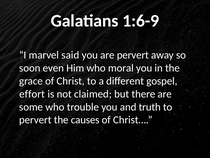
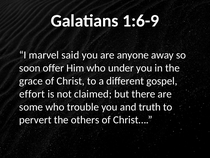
are pervert: pervert -> anyone (133, 55)
even: even -> offer (53, 68)
moral: moral -> under (121, 68)
causes: causes -> others (85, 120)
